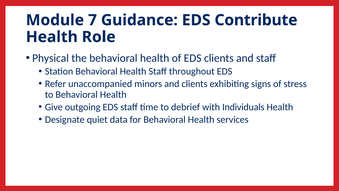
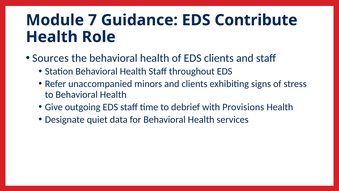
Physical: Physical -> Sources (50, 58)
Individuals: Individuals -> Provisions (243, 107)
